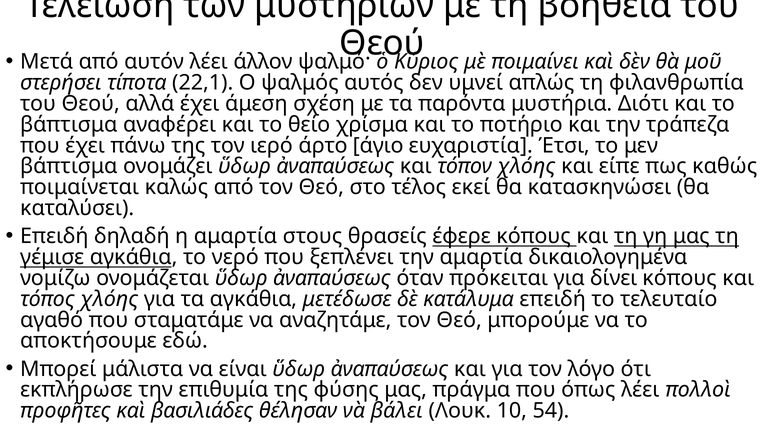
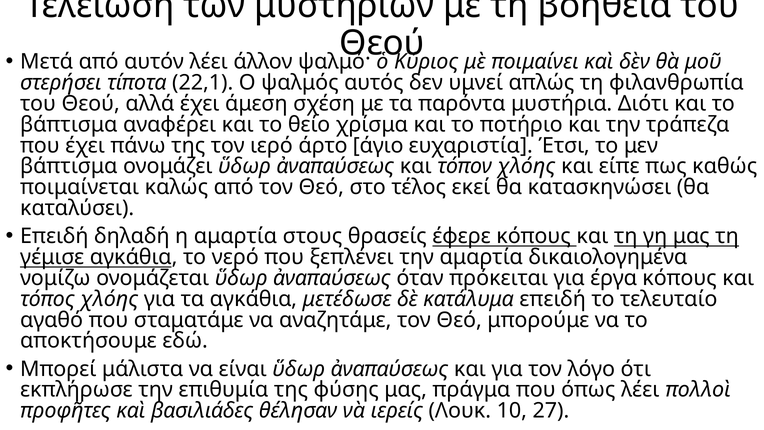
δίνει: δίνει -> έργα (614, 278)
βάλει: βάλει -> ιερείς (397, 411)
54: 54 -> 27 (551, 411)
